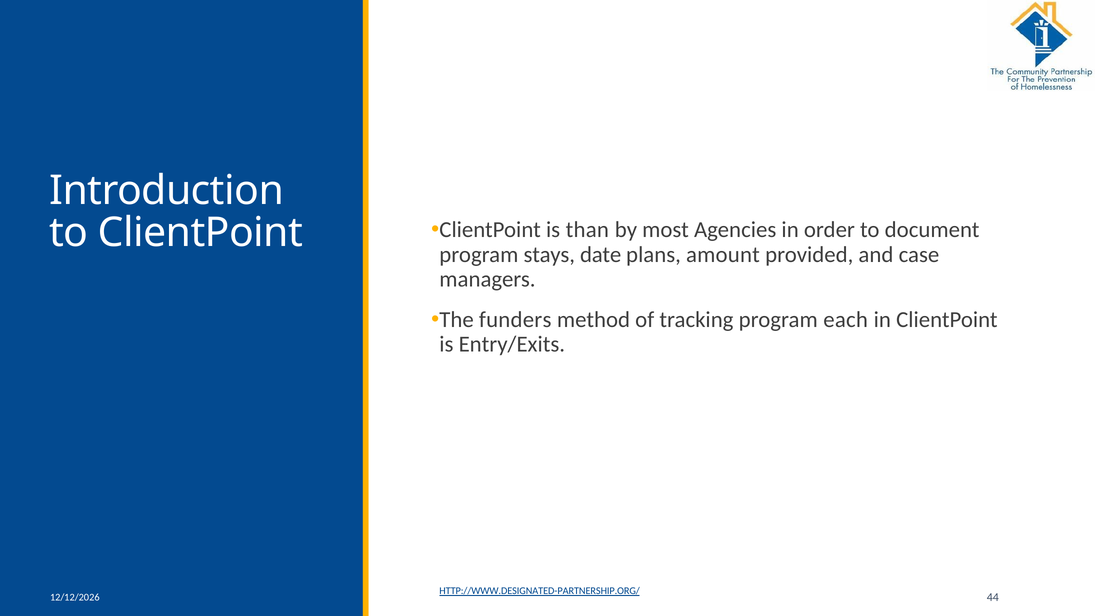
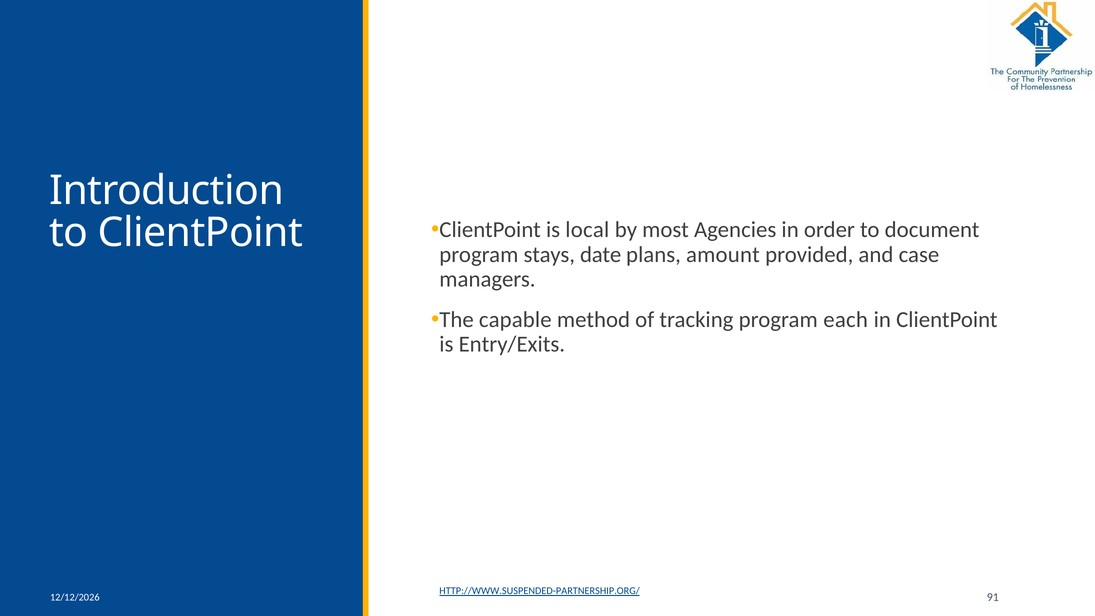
than: than -> local (587, 230)
funders: funders -> capable (515, 320)
HTTP://WWW.DESIGNATED-PARTNERSHIP.ORG/: HTTP://WWW.DESIGNATED-PARTNERSHIP.ORG/ -> HTTP://WWW.SUSPENDED-PARTNERSHIP.ORG/ (540, 591)
44: 44 -> 91 (993, 597)
